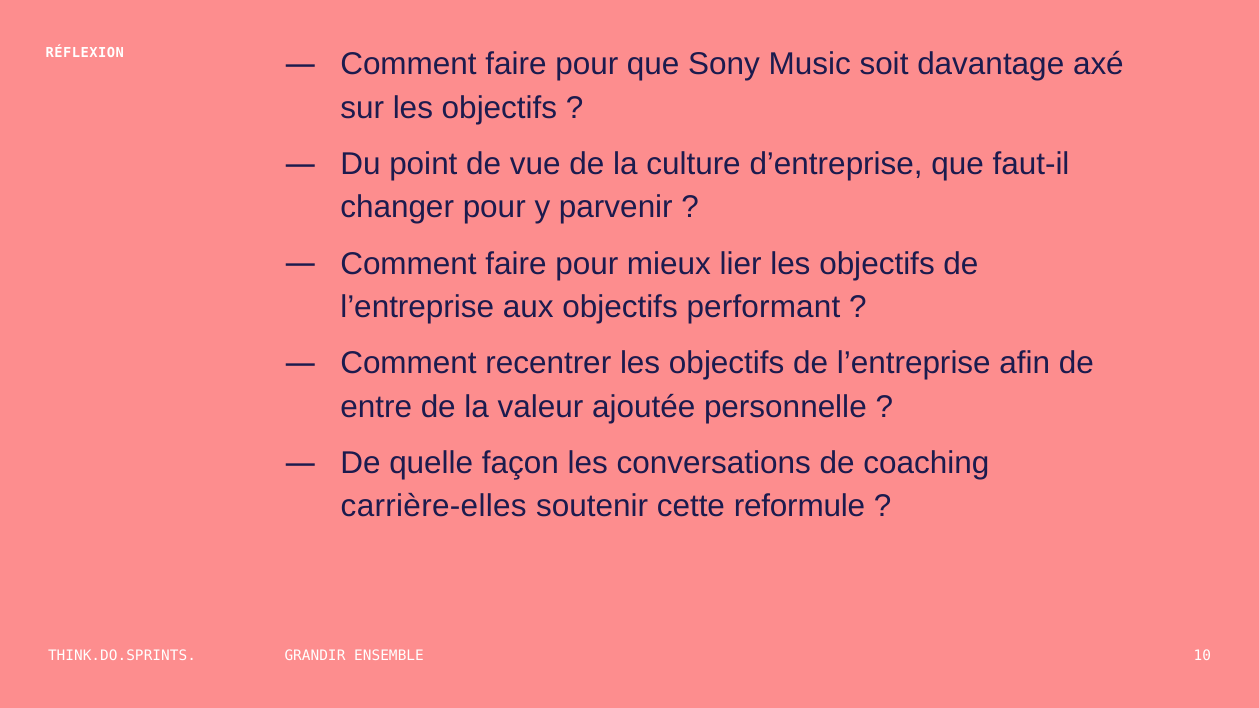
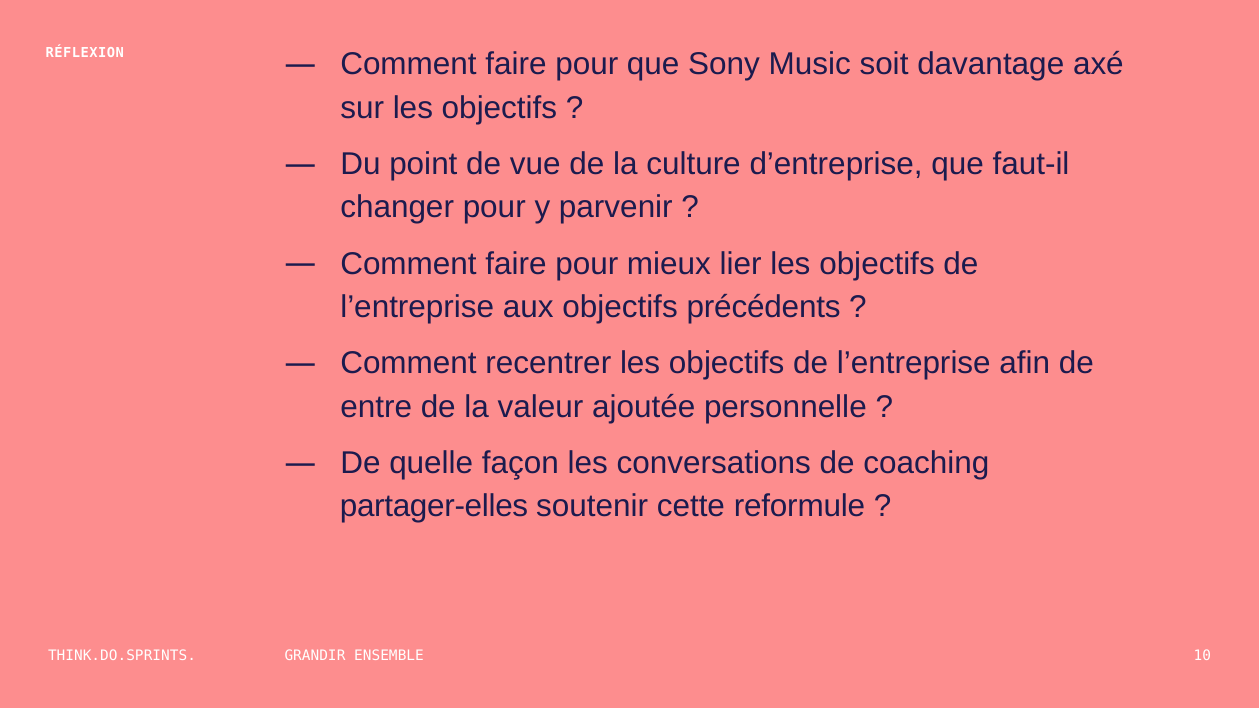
performant: performant -> précédents (764, 307)
carrière‑elles: carrière‑elles -> partager‑elles (434, 506)
